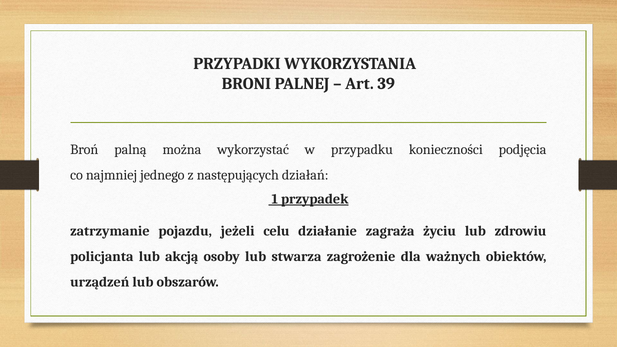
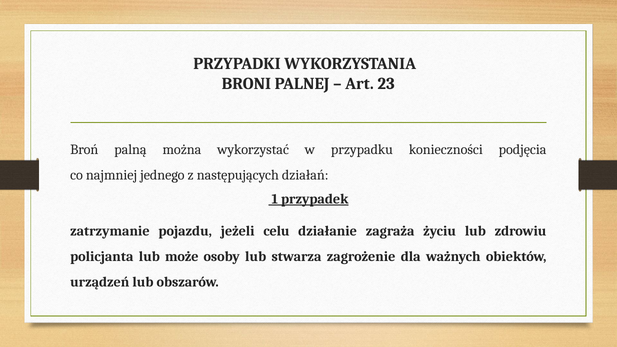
39: 39 -> 23 (386, 84)
akcją: akcją -> może (182, 257)
